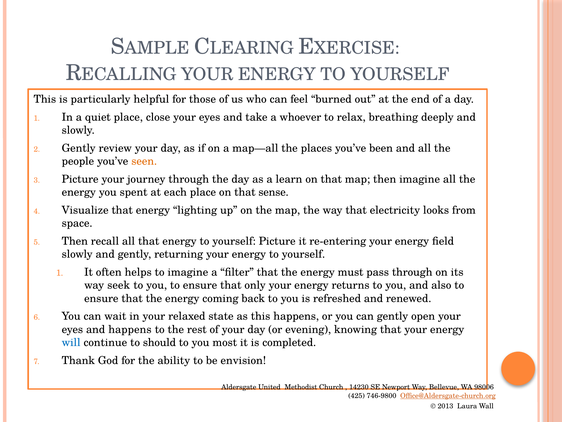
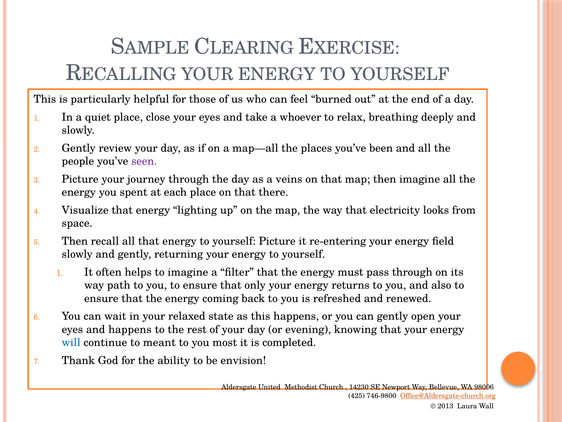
seen colour: orange -> purple (144, 161)
learn: learn -> veins (289, 179)
sense: sense -> there (273, 192)
seek: seek -> path (119, 285)
should: should -> meant (159, 342)
